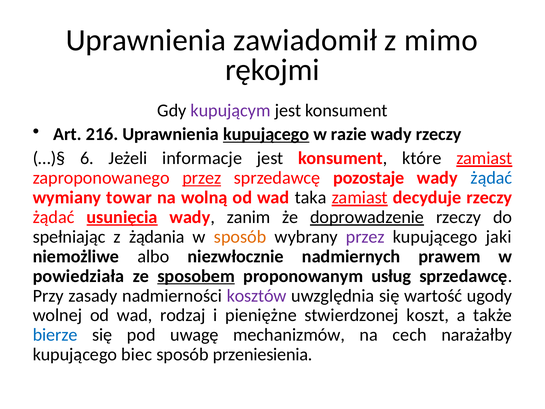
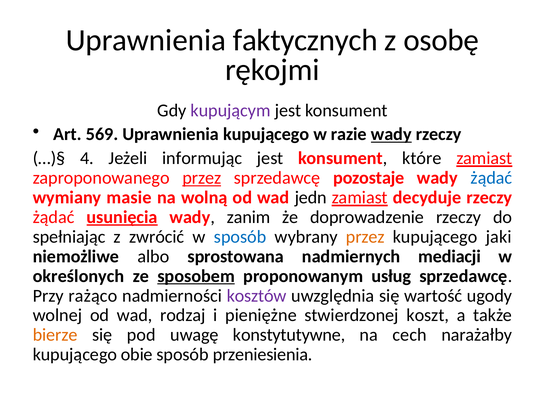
zawiadomił: zawiadomił -> faktycznych (305, 40)
mimo: mimo -> osobę (441, 40)
216: 216 -> 569 (102, 134)
kupującego underline: present -> none (266, 134)
wady underline: none -> present (391, 134)
6: 6 -> 4 (87, 158)
informacje: informacje -> informując (202, 158)
towar: towar -> masie (129, 197)
taka: taka -> jedn (311, 197)
doprowadzenie underline: present -> none (367, 217)
żądania: żądania -> zwrócić (157, 237)
sposób colour: orange -> blue (240, 237)
przez colour: purple -> orange (365, 237)
niezwłocznie: niezwłocznie -> sprostowana (236, 256)
prawem: prawem -> mediacji (450, 256)
powiedziała: powiedziała -> określonych (79, 276)
zasady: zasady -> rażąco (93, 295)
bierze colour: blue -> orange (55, 335)
mechanizmów: mechanizmów -> konstytutywne (289, 335)
biec: biec -> obie (137, 354)
